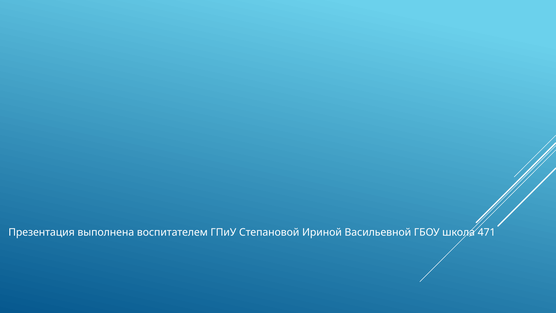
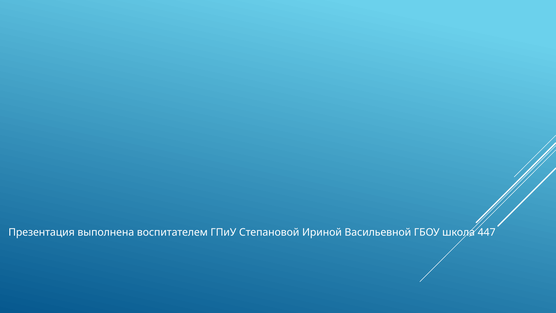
471: 471 -> 447 (487, 232)
